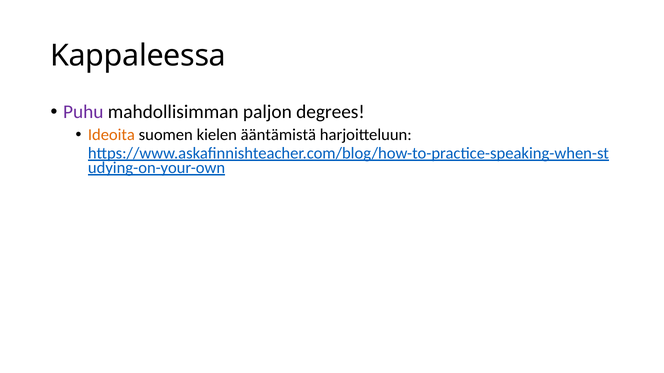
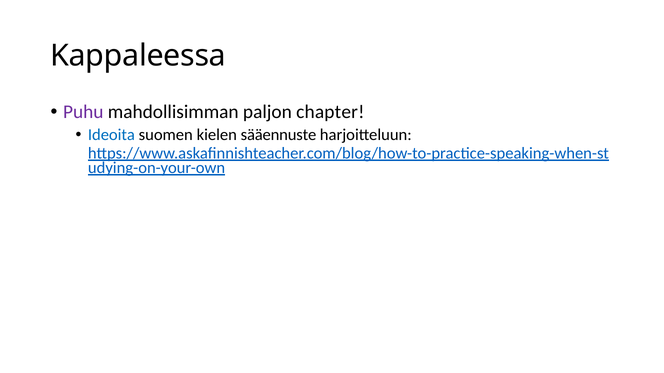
degrees: degrees -> chapter (330, 112)
Ideoita colour: orange -> blue (111, 135)
ääntämistä: ääntämistä -> sääennuste (278, 135)
